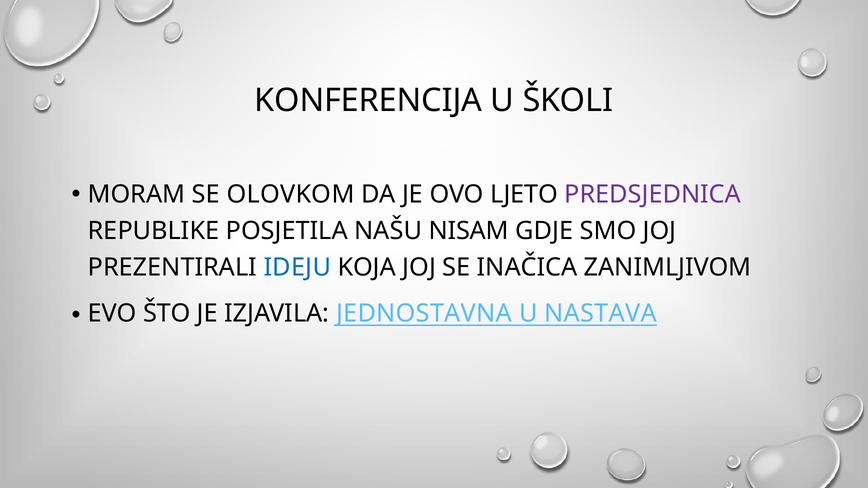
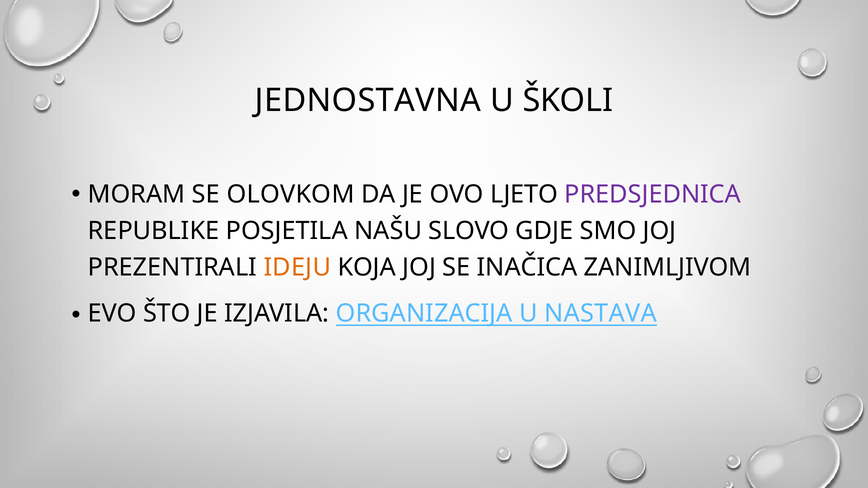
KONFERENCIJA: KONFERENCIJA -> JEDNOSTAVNA (368, 101)
NISAM: NISAM -> SLOVO (469, 231)
IDEJU colour: blue -> orange (297, 267)
JEDNOSTAVNA: JEDNOSTAVNA -> ORGANIZACIJA (424, 314)
